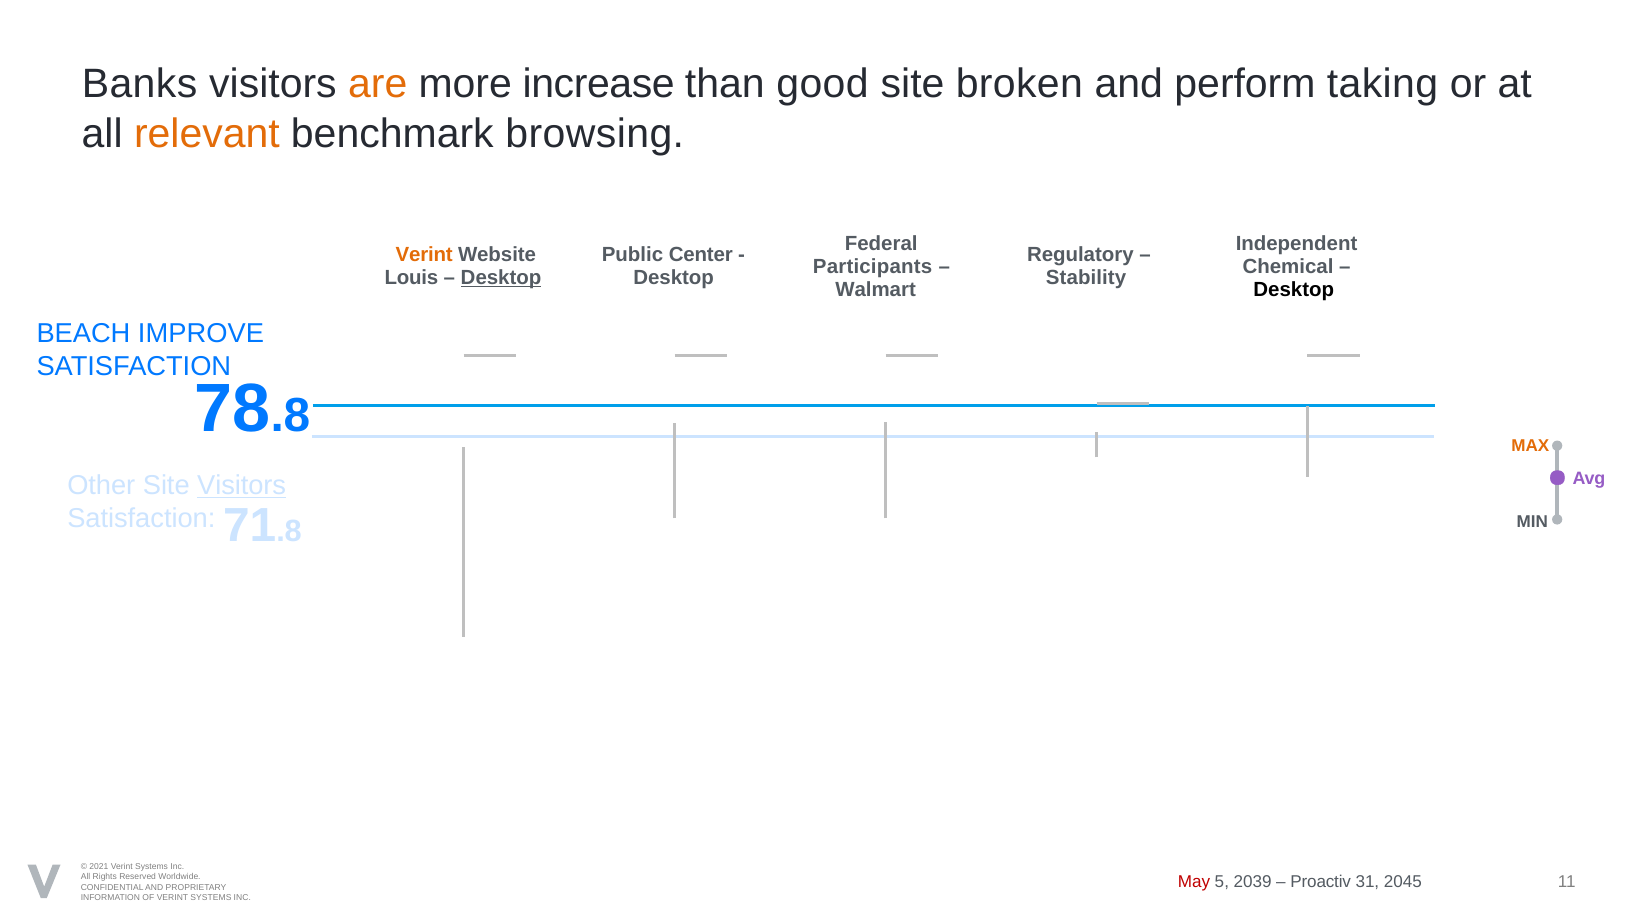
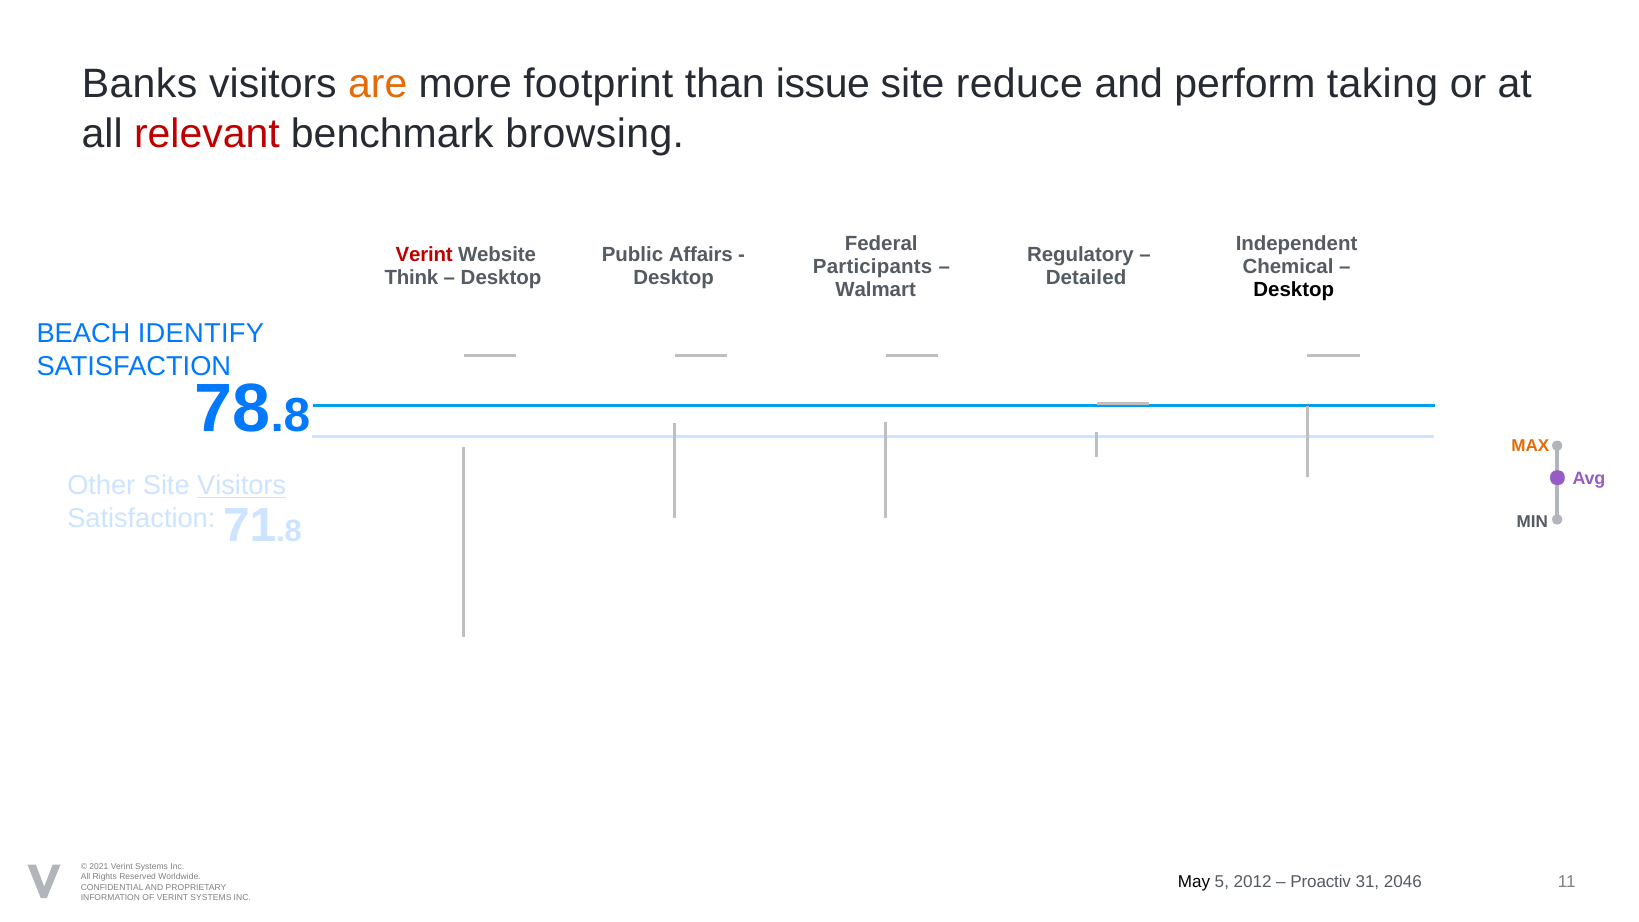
increase: increase -> footprint (598, 84)
good: good -> issue (823, 84)
broken: broken -> reduce (1019, 84)
relevant colour: orange -> red (207, 133)
Verint colour: orange -> red (424, 255)
Center: Center -> Affairs (701, 255)
Louis: Louis -> Think (411, 278)
Desktop underline: present -> none (501, 278)
Stability: Stability -> Detailed (1086, 278)
IMPROVE: IMPROVE -> IDENTIFY (201, 334)
May colour: red -> black (1194, 882)
2039: 2039 -> 2012 (1253, 882)
2045: 2045 -> 2046 (1403, 882)
